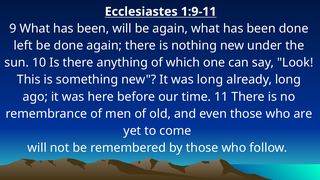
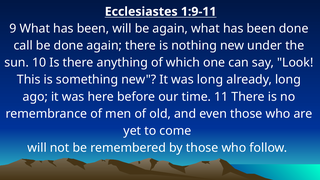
left: left -> call (23, 46)
